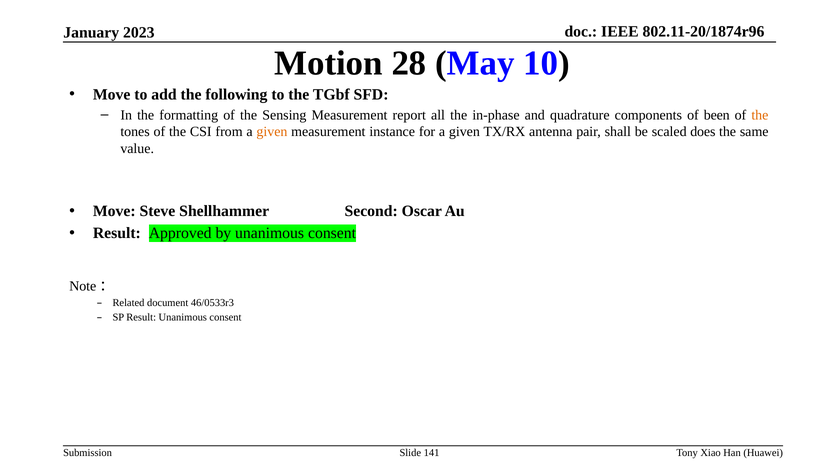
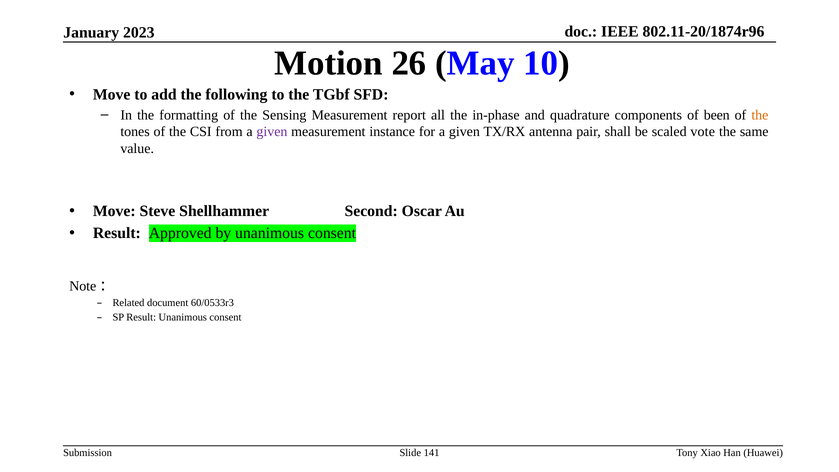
28: 28 -> 26 (409, 63)
given colour: orange -> purple (272, 132)
does: does -> vote (703, 132)
46/0533r3: 46/0533r3 -> 60/0533r3 (212, 303)
